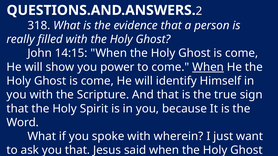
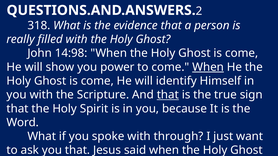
14:15: 14:15 -> 14:98 (71, 53)
that underline: none -> present (168, 95)
wherein: wherein -> through (179, 137)
